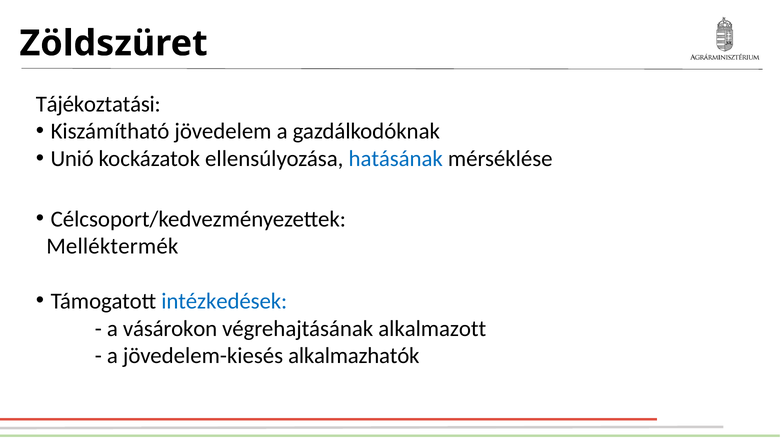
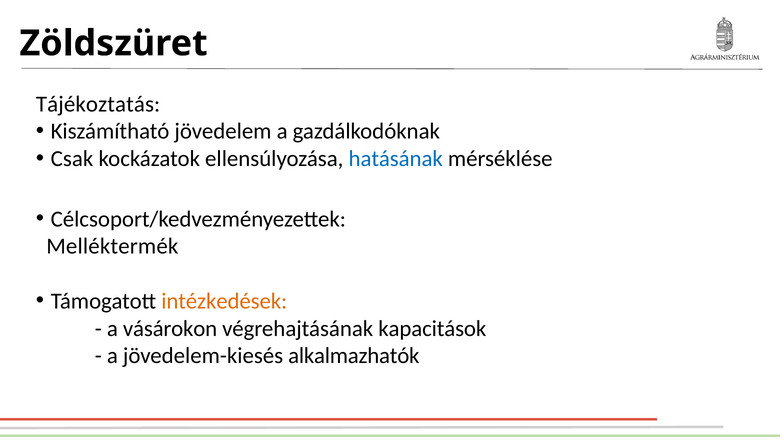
Tájékoztatási: Tájékoztatási -> Tájékoztatás (98, 104)
Unió: Unió -> Csak (72, 159)
intézkedések colour: blue -> orange (224, 301)
alkalmazott: alkalmazott -> kapacitások (432, 329)
